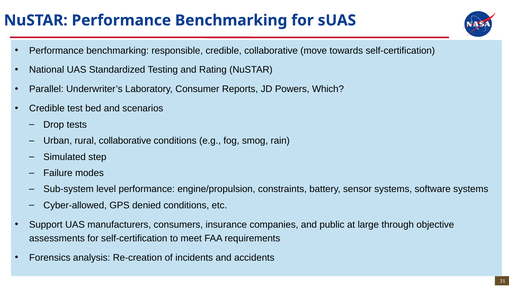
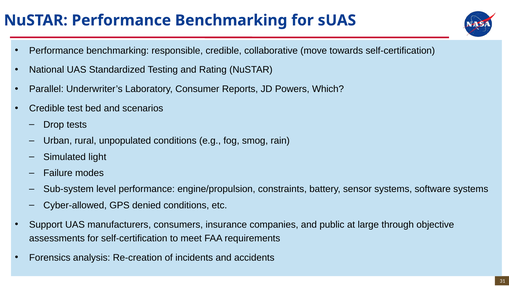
rural collaborative: collaborative -> unpopulated (125, 141)
step: step -> light (97, 157)
